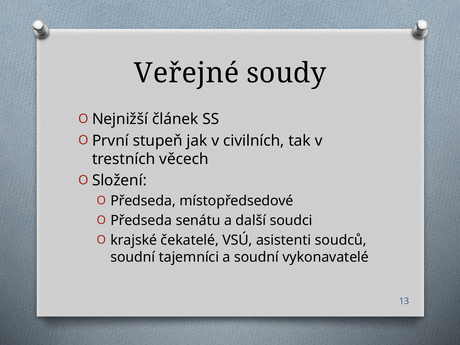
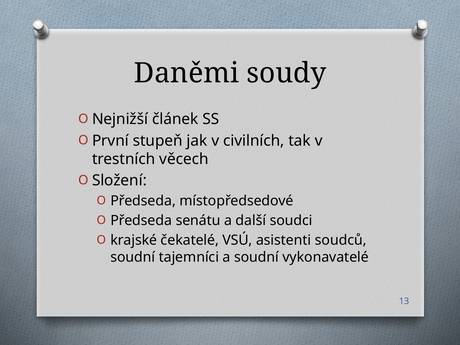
Veřejné: Veřejné -> Daněmi (187, 73)
